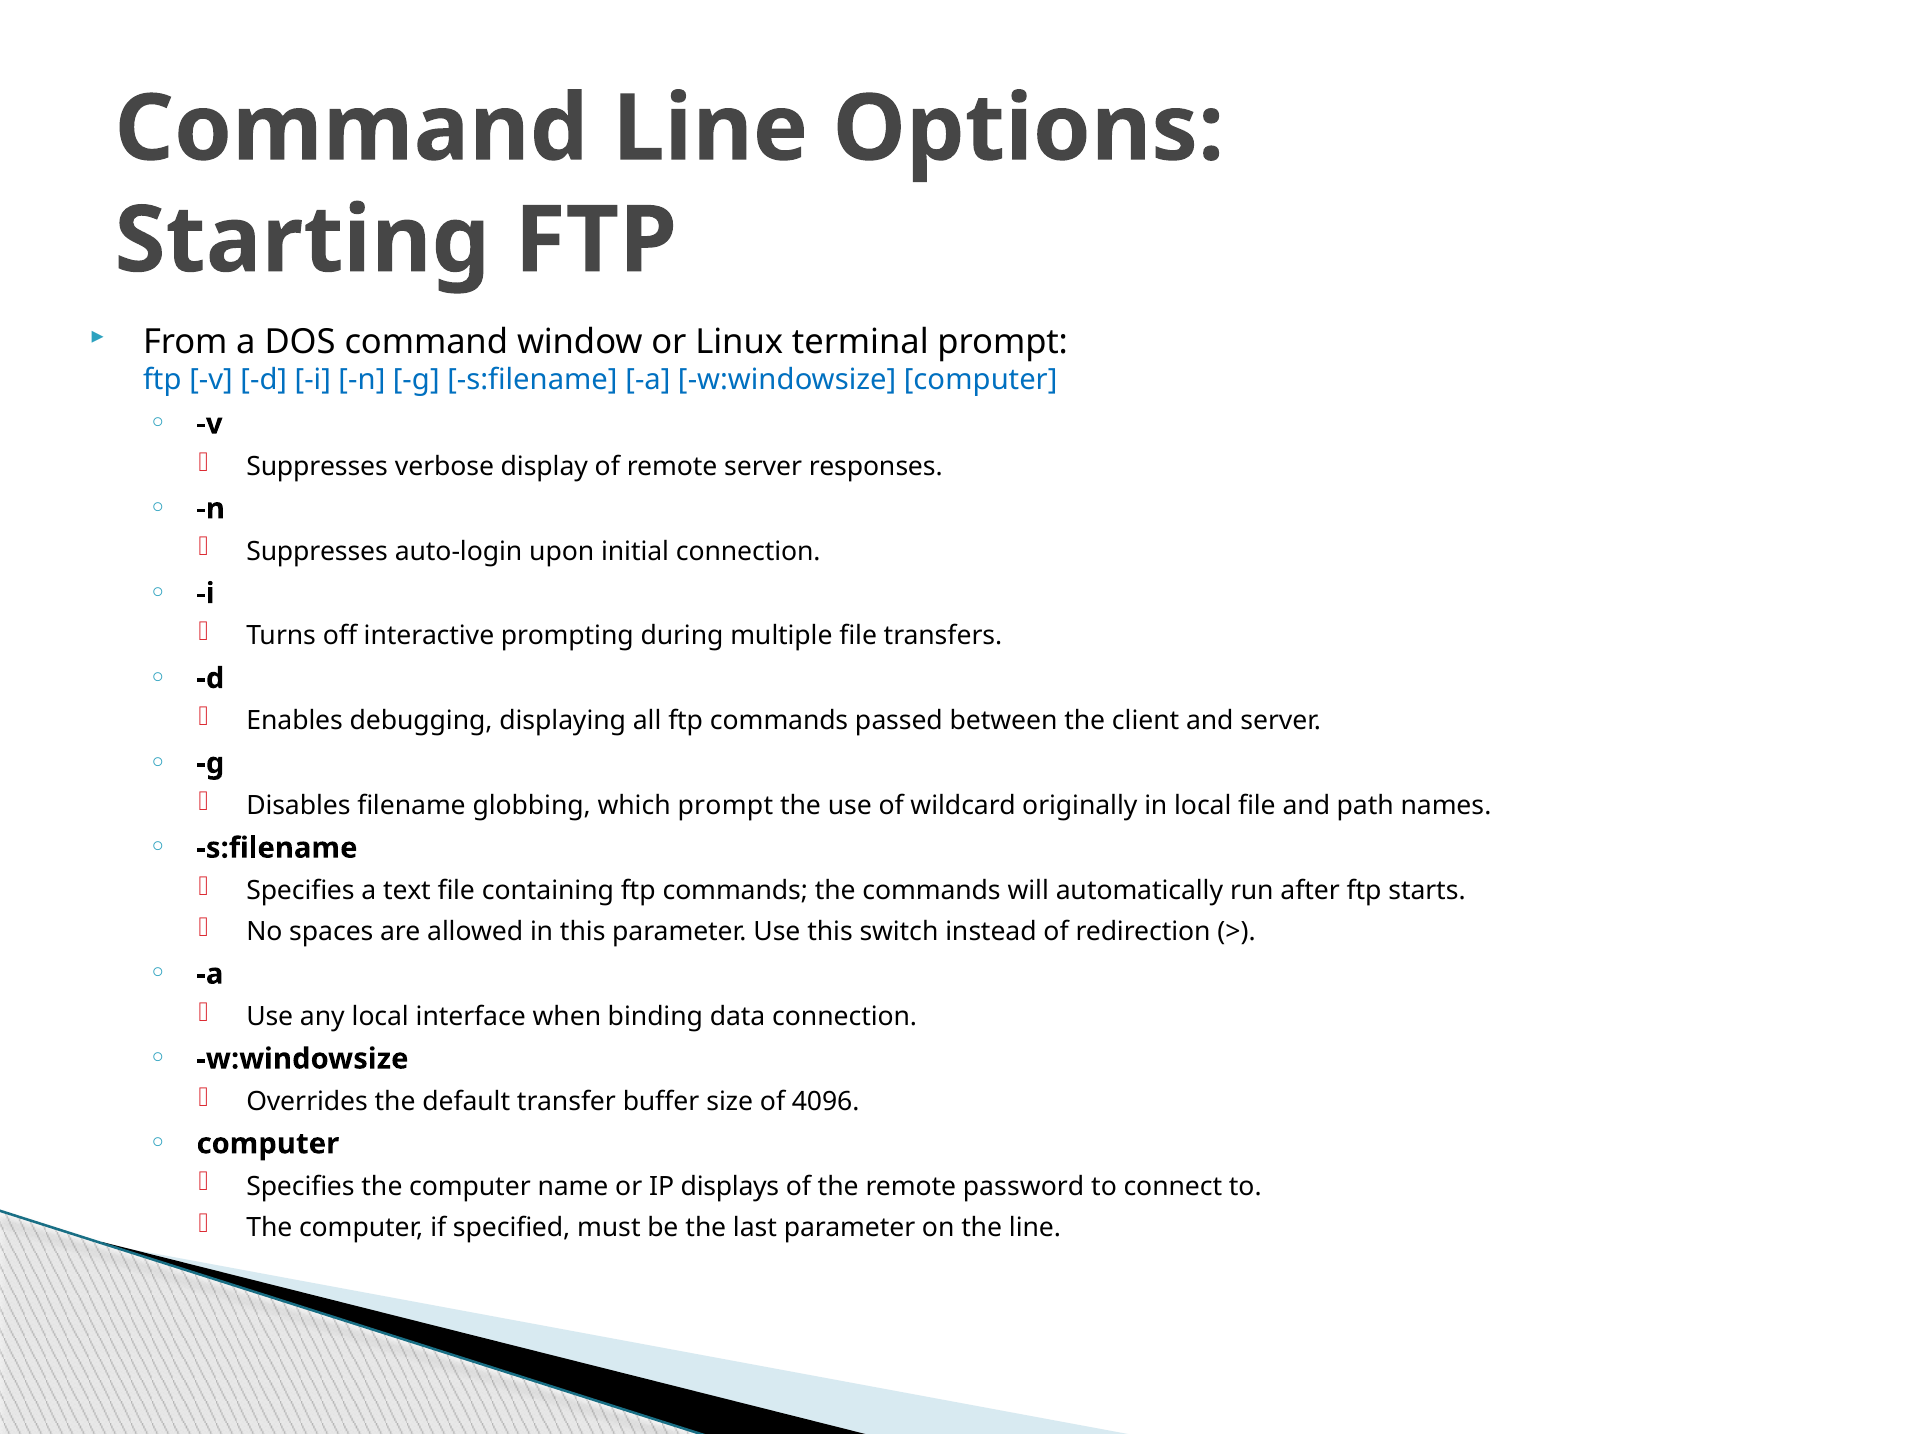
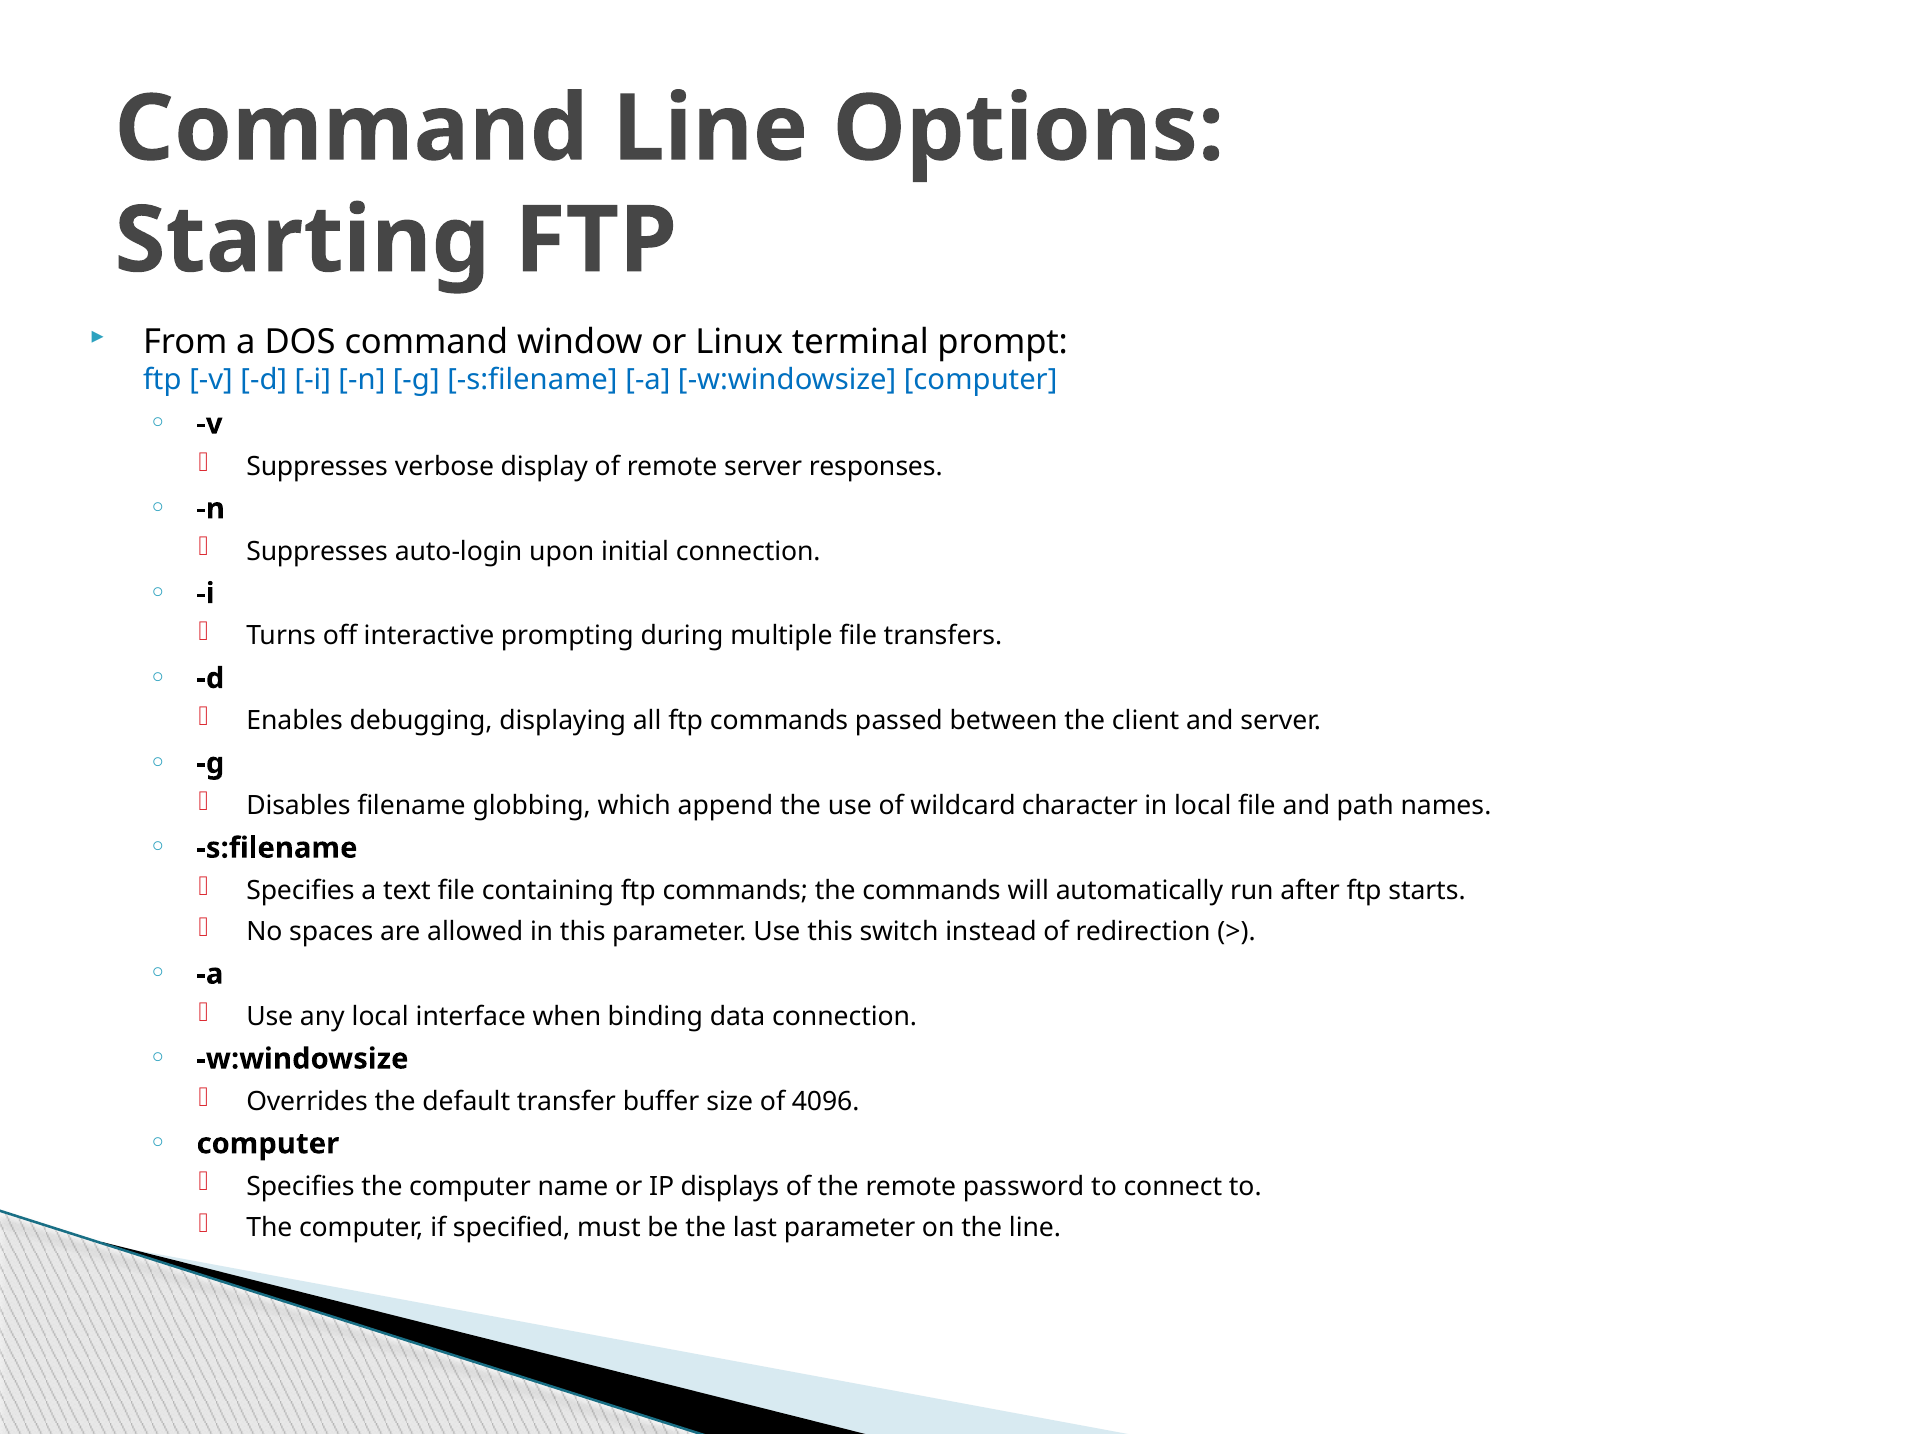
which prompt: prompt -> append (725, 806)
originally: originally -> character (1080, 806)
